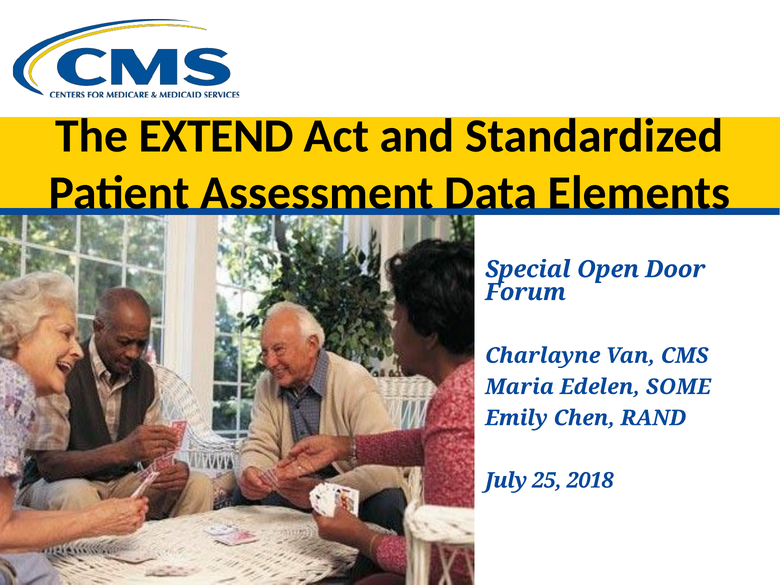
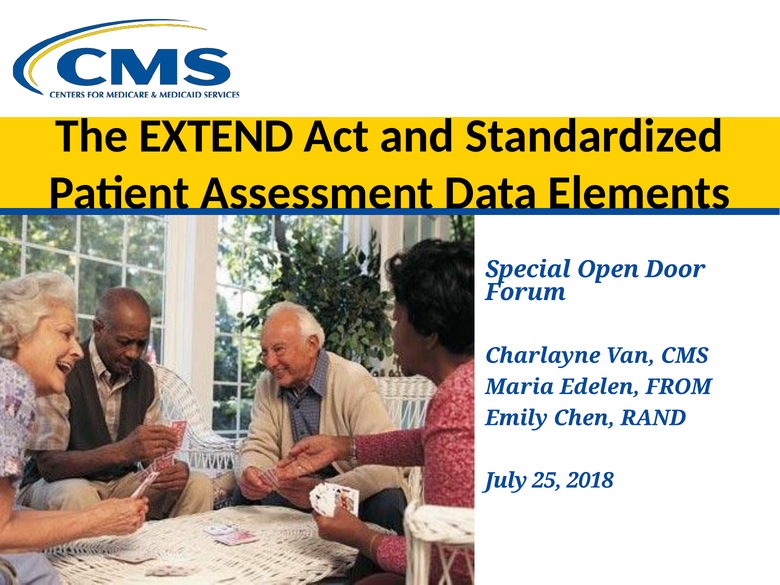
SOME: SOME -> FROM (679, 387)
